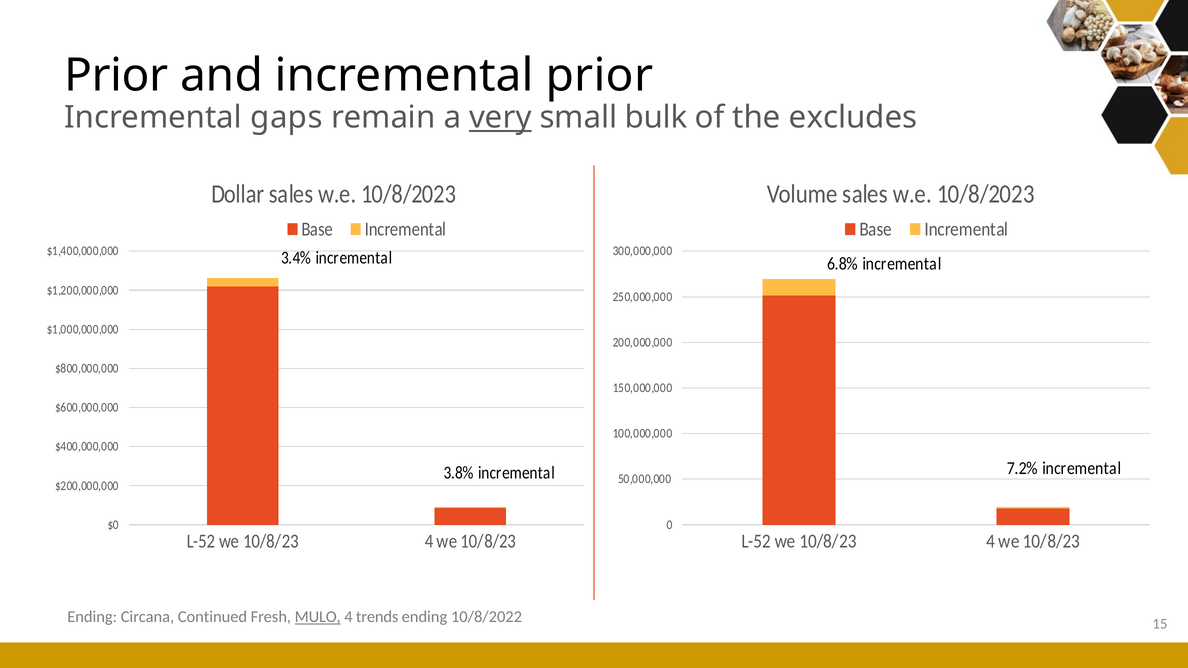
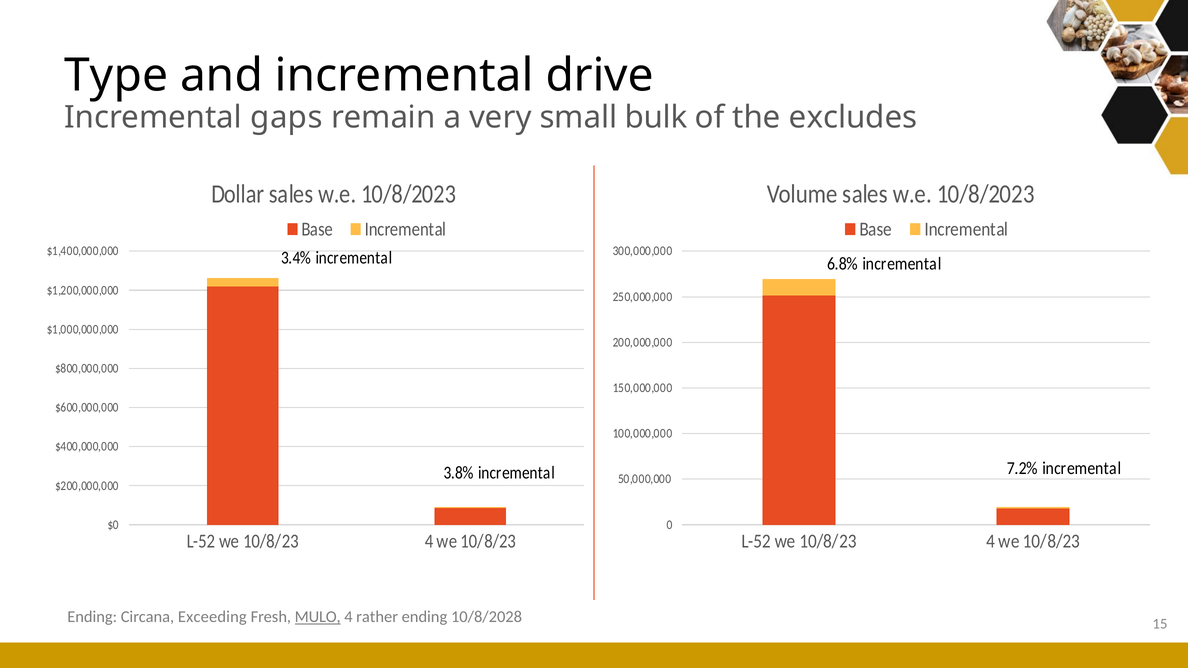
Prior: Prior -> Type (116, 76)
incremental prior: prior -> drive (600, 76)
very underline: present -> none (500, 118)
Continued: Continued -> Exceeding (212, 617)
trends: trends -> rather (377, 617)
10/8/2022: 10/8/2022 -> 10/8/2028 (487, 617)
